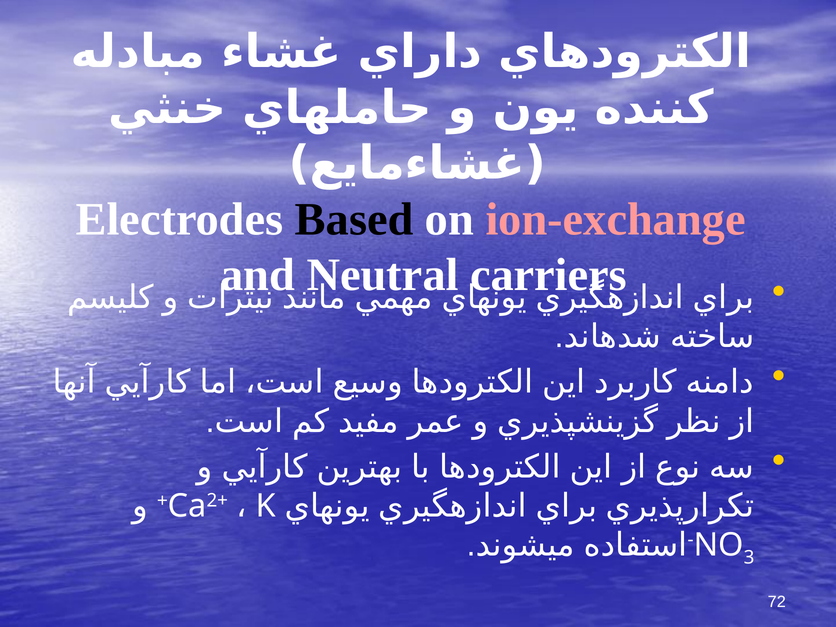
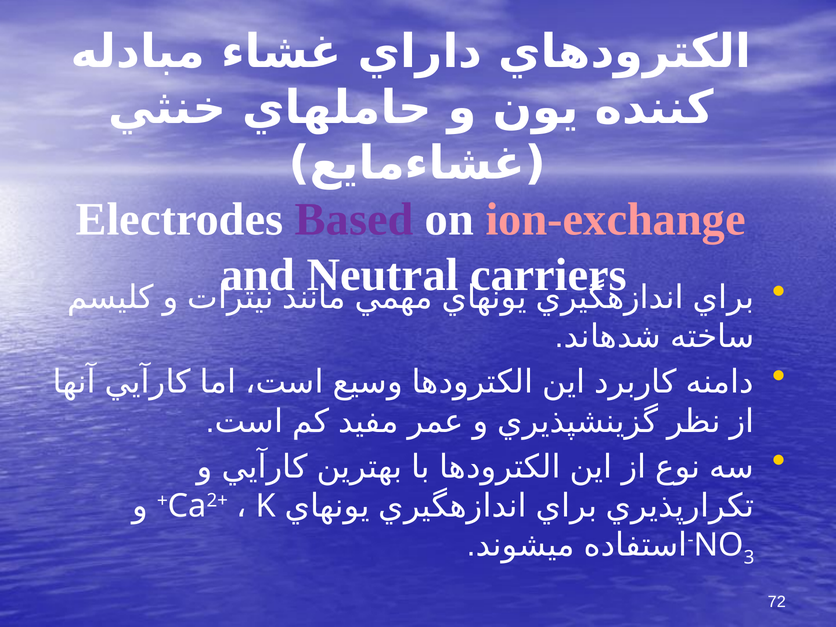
Based colour: black -> purple (354, 219)
